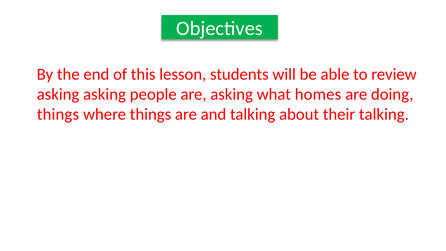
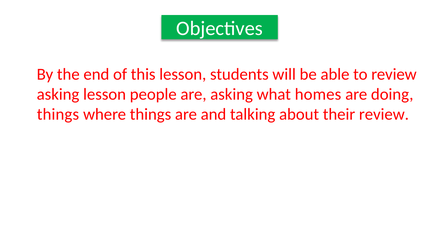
asking asking: asking -> lesson (105, 94)
their talking: talking -> review (384, 114)
